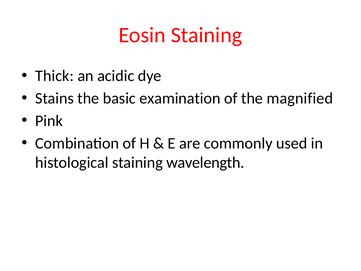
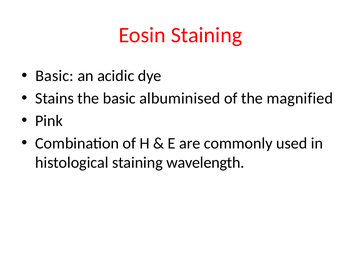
Thick: Thick -> Basic (54, 76)
examination: examination -> albuminised (180, 98)
